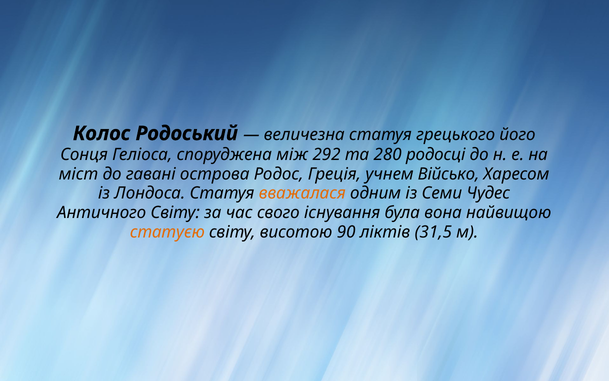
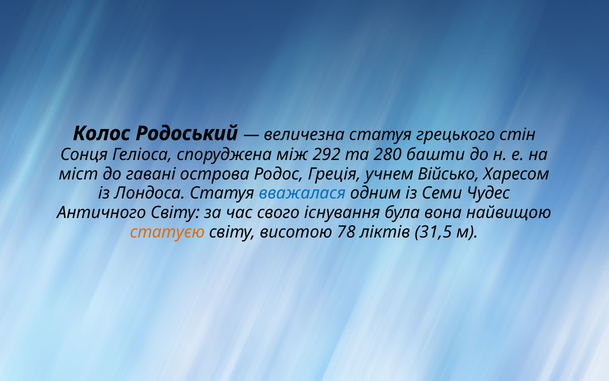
його: його -> стін (518, 134)
родосці: родосці -> башти (436, 155)
вважалася colour: orange -> blue (302, 193)
90: 90 -> 78 (346, 232)
